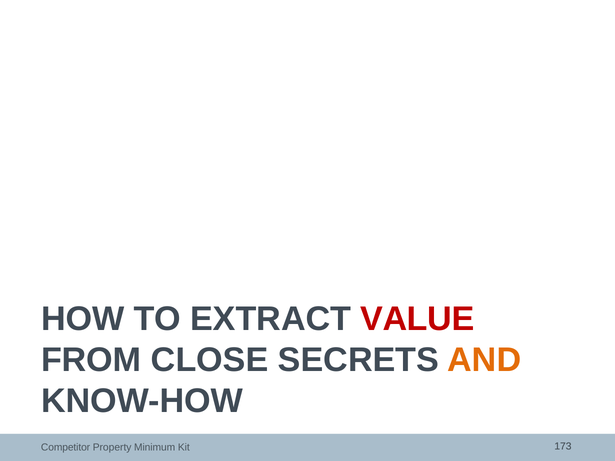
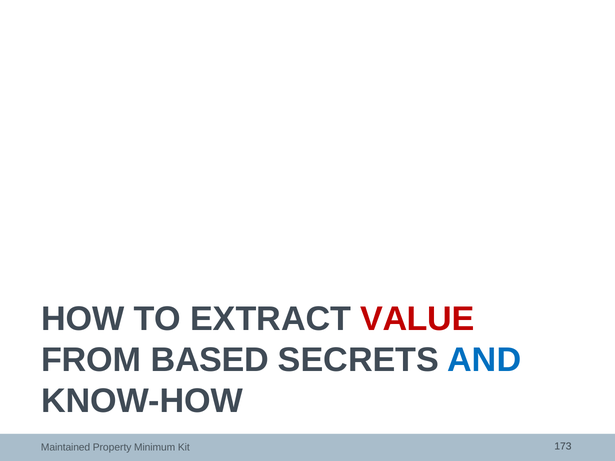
CLOSE: CLOSE -> BASED (210, 360)
AND colour: orange -> blue (484, 360)
Competitor: Competitor -> Maintained (66, 448)
